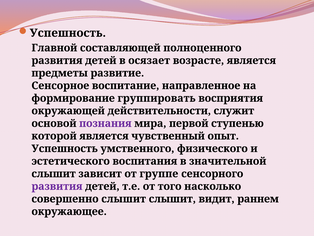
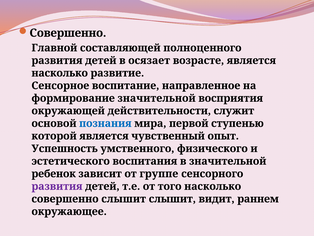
Успешность: Успешность -> Совершенно (68, 33)
предметы: предметы -> насколько (60, 73)
формирование группировать: группировать -> значительной (157, 98)
познания colour: purple -> blue (105, 123)
слышит: слышит -> ребенок (54, 173)
